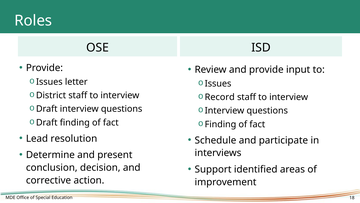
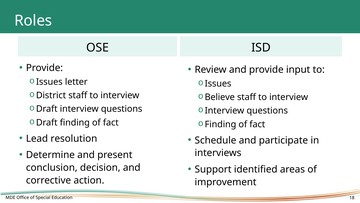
Record: Record -> Believe (220, 97)
